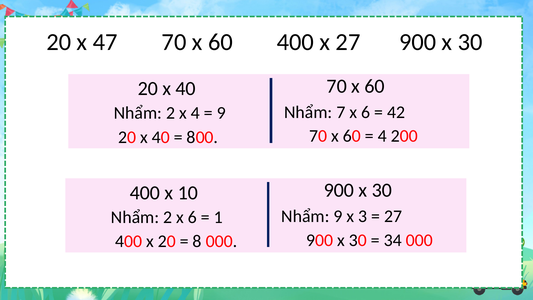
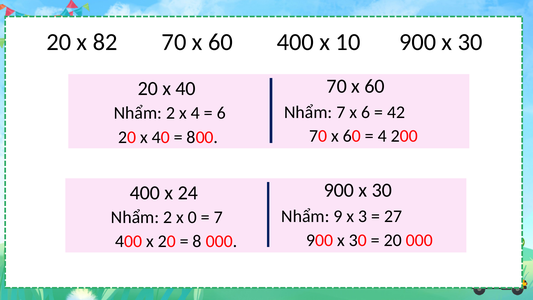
47: 47 -> 82 (105, 42)
x 27: 27 -> 10 (348, 42)
9: 9 -> 6 (221, 113)
10: 10 -> 24 (188, 193)
2 x 6: 6 -> 0 (192, 217)
1: 1 -> 7 (218, 217)
34: 34 -> 20 (393, 240)
